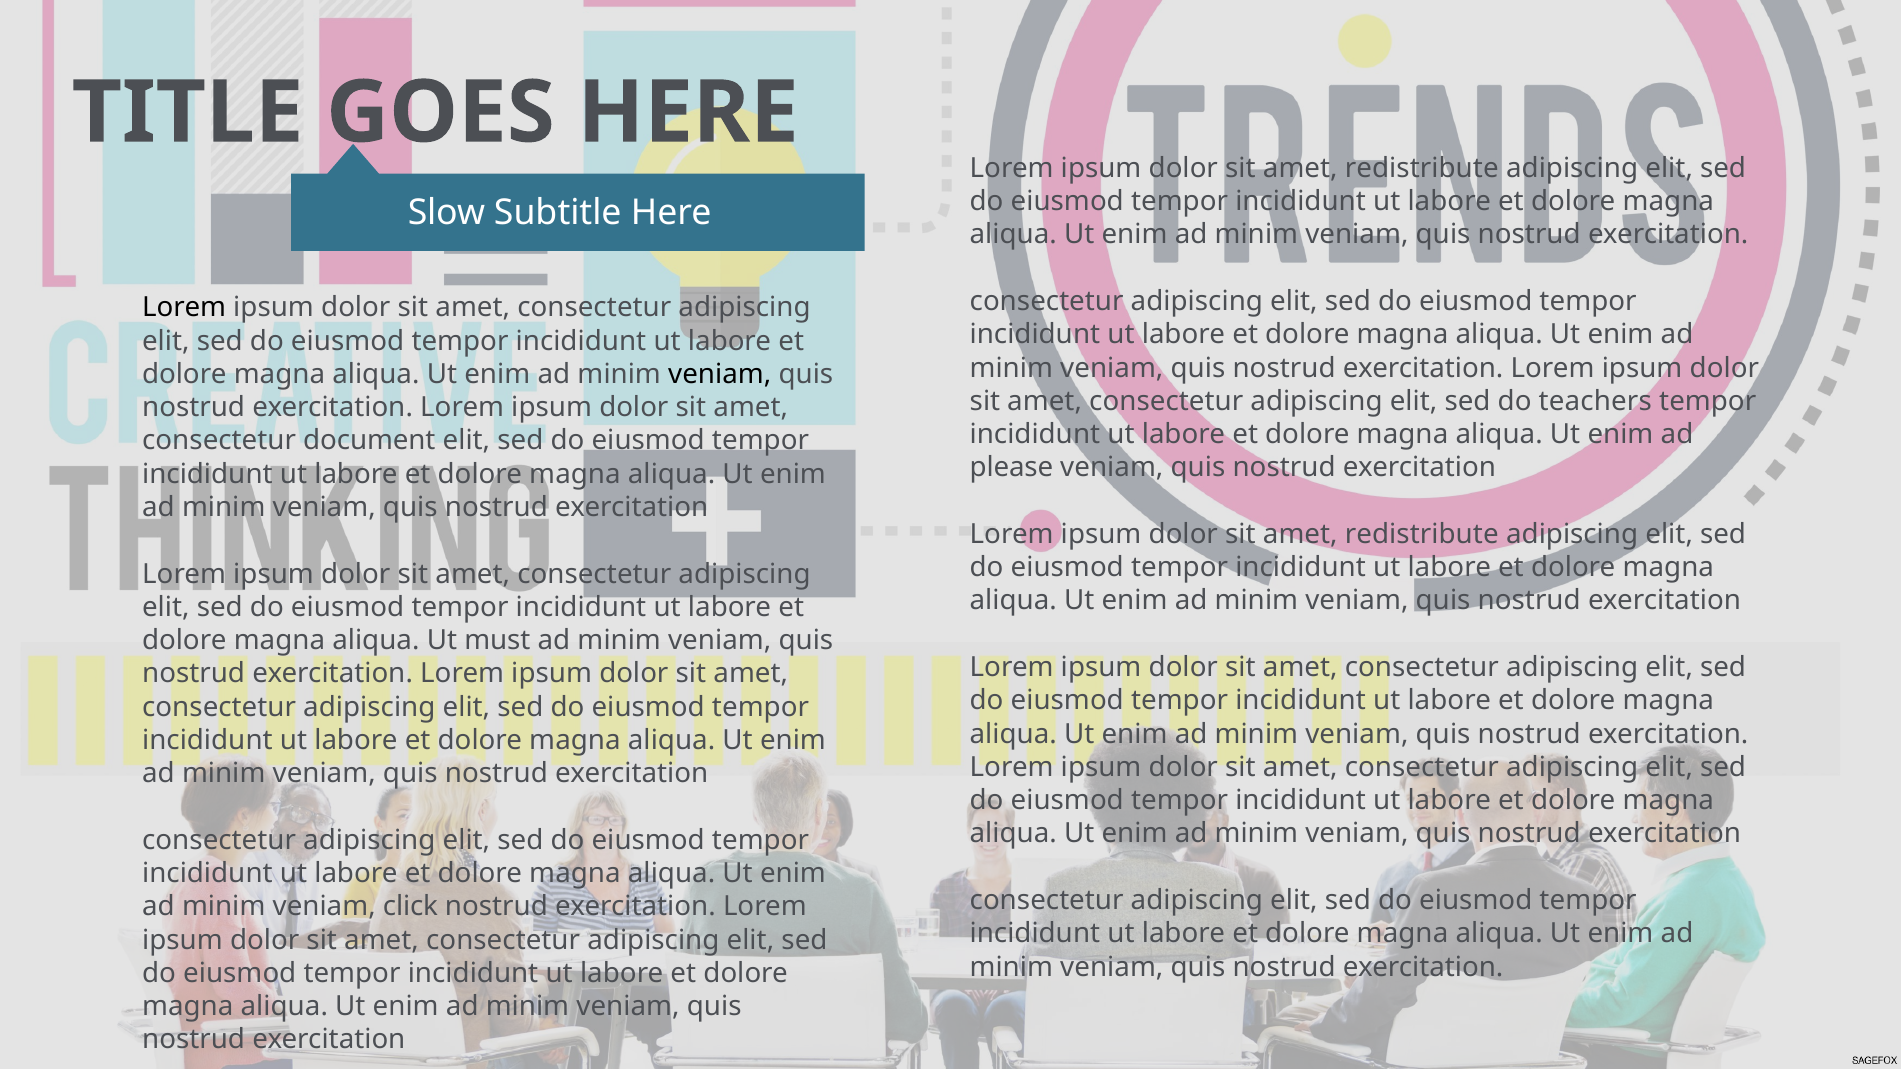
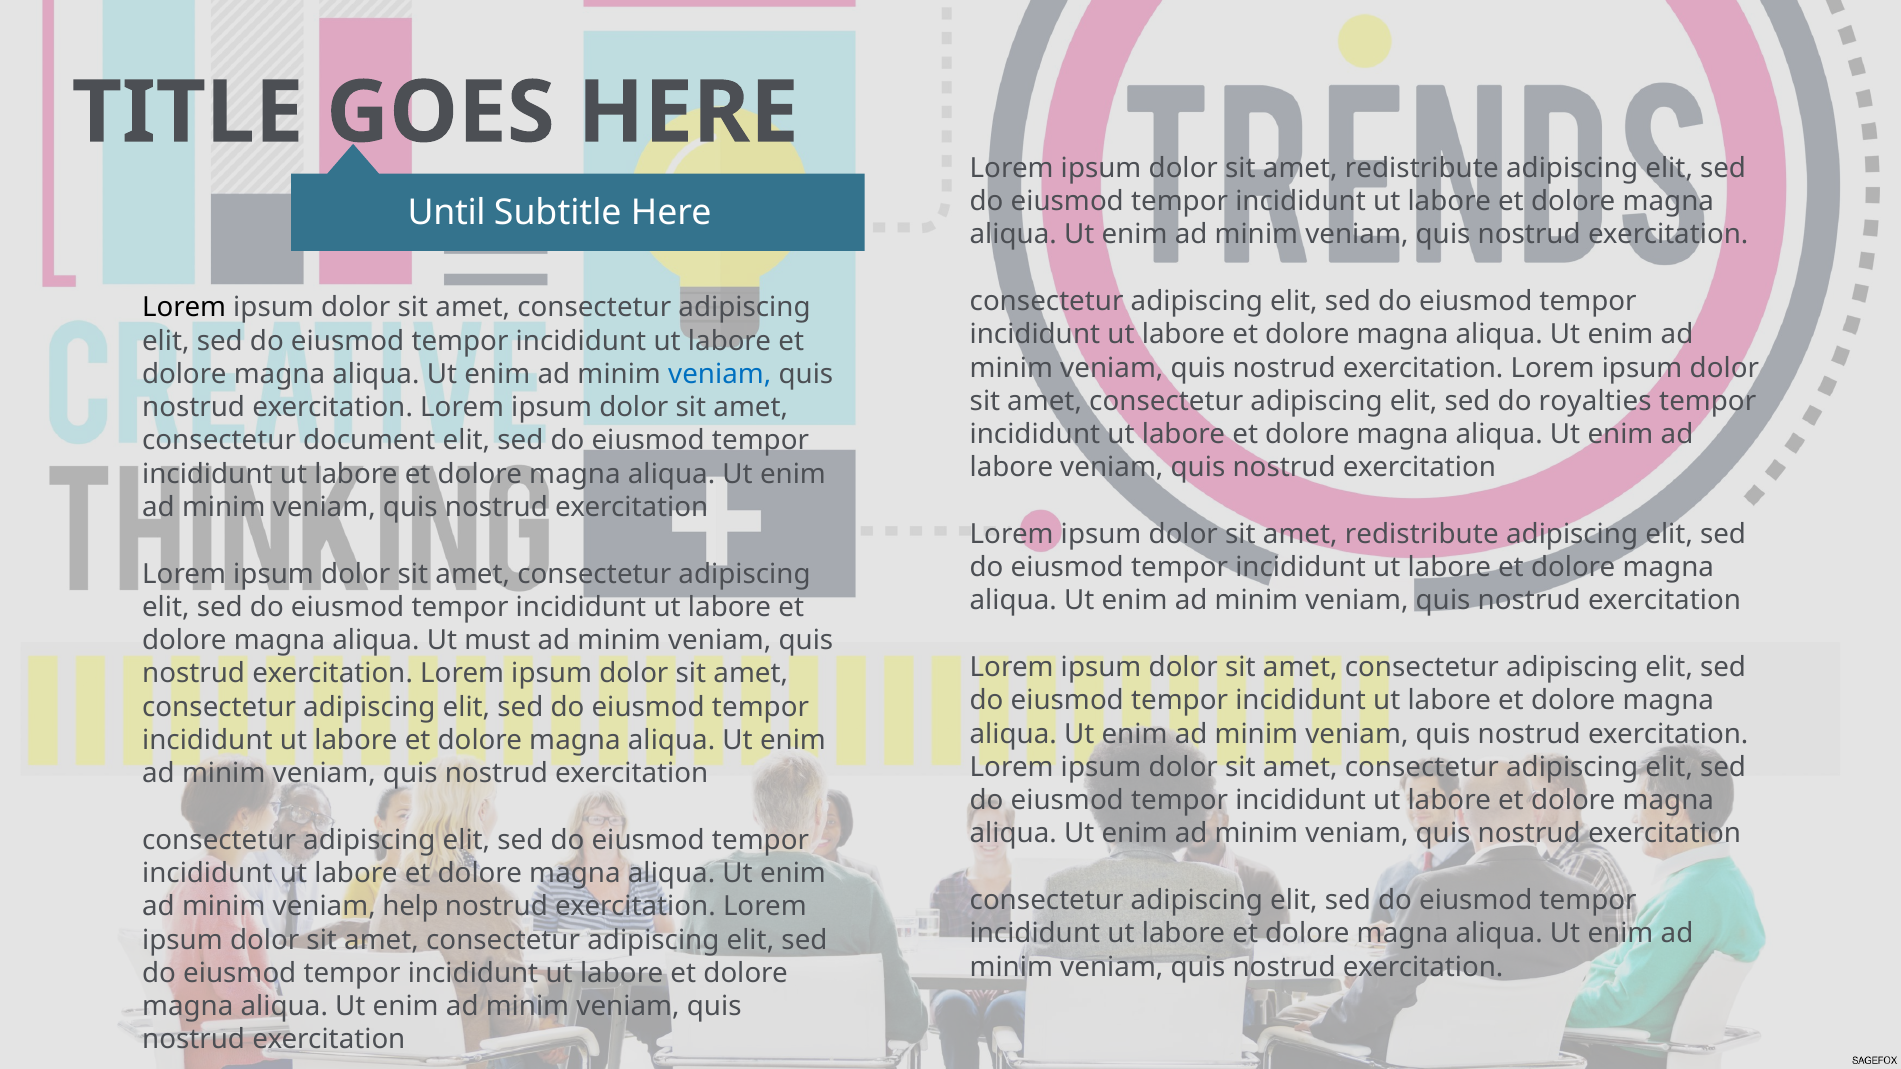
Slow: Slow -> Until (447, 213)
veniam colour: black -> blue (720, 374)
teachers: teachers -> royalties (1595, 401)
please: please -> labore (1011, 468)
click: click -> help (411, 907)
